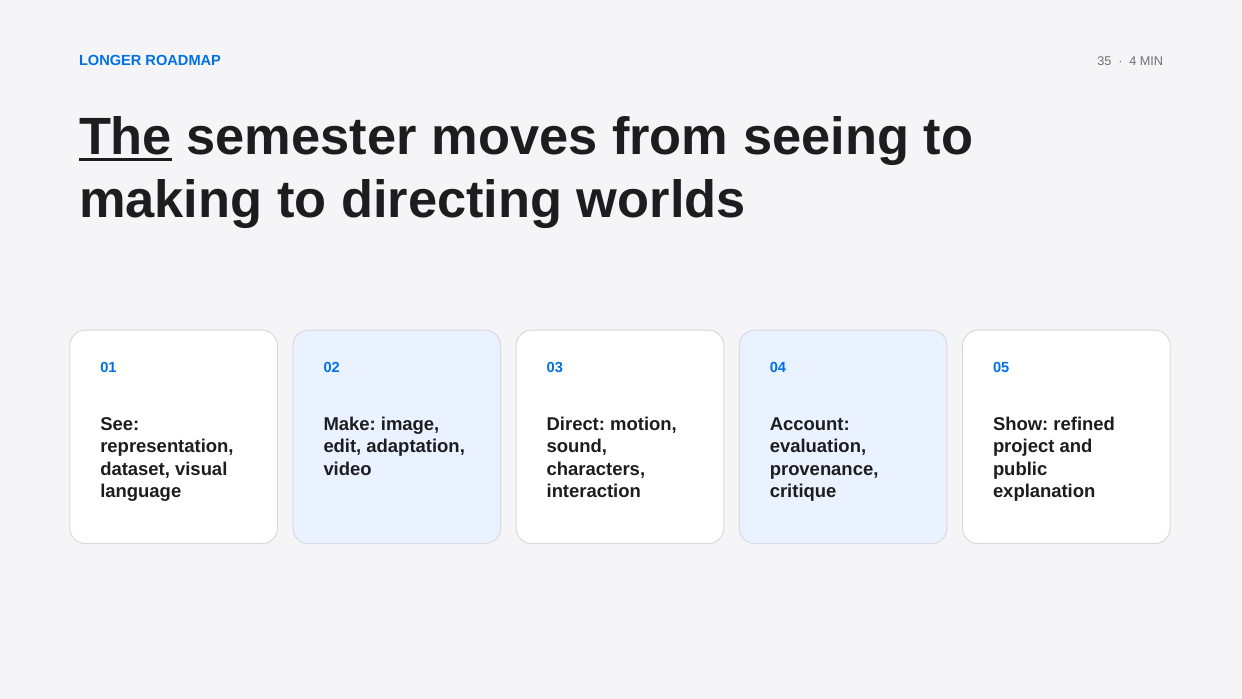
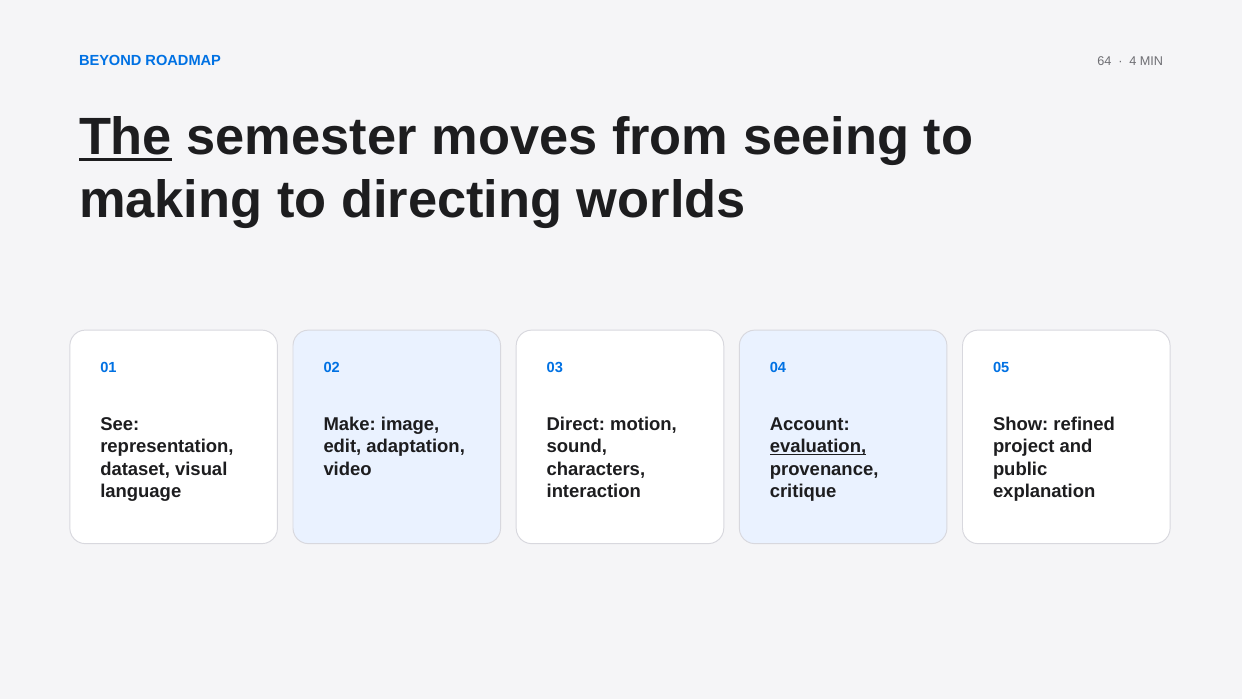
LONGER: LONGER -> BEYOND (110, 61)
35: 35 -> 64 (1104, 61)
evaluation underline: none -> present (818, 447)
